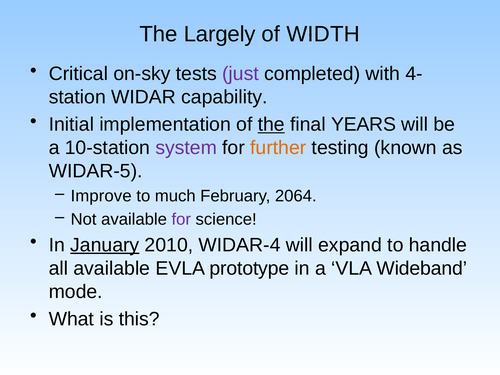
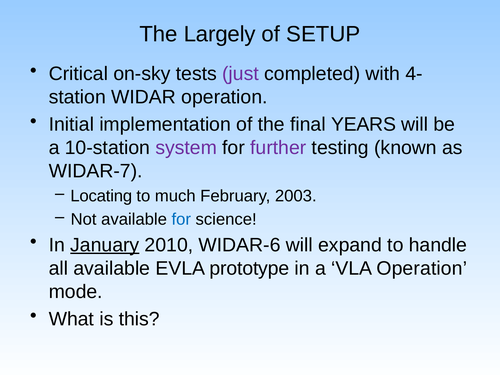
WIDTH: WIDTH -> SETUP (323, 34)
WIDAR capability: capability -> operation (224, 97)
the underline: present -> none (271, 124)
further colour: orange -> purple (278, 148)
WIDAR-5: WIDAR-5 -> WIDAR-7 (96, 171)
Improve: Improve -> Locating (101, 196)
2064: 2064 -> 2003 (296, 196)
for colour: purple -> blue (181, 219)
WIDAR-4: WIDAR-4 -> WIDAR-6 (240, 245)
VLA Wideband: Wideband -> Operation (422, 268)
